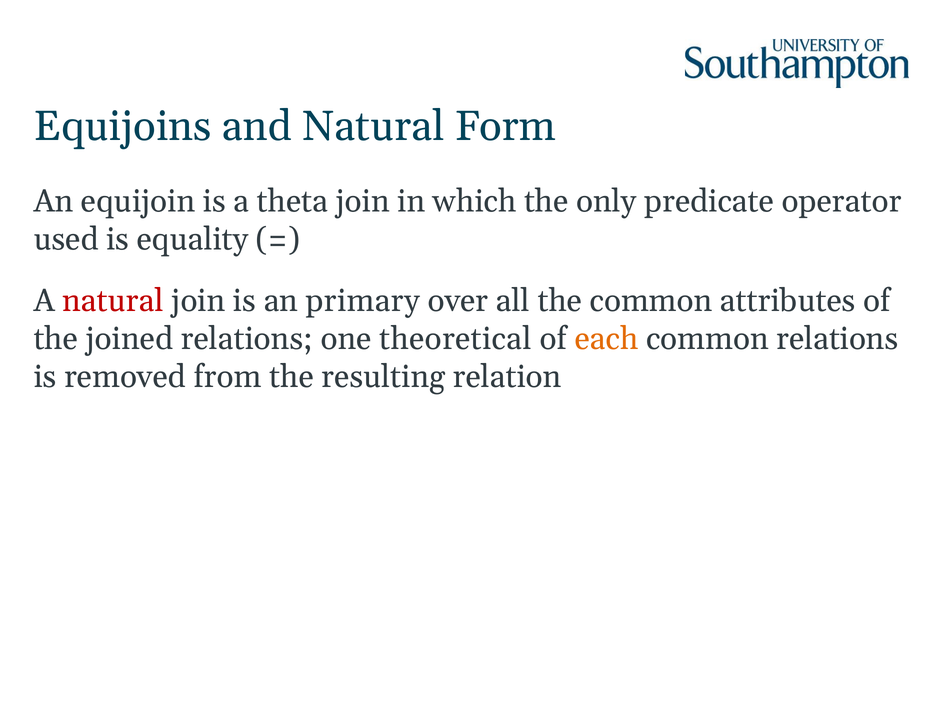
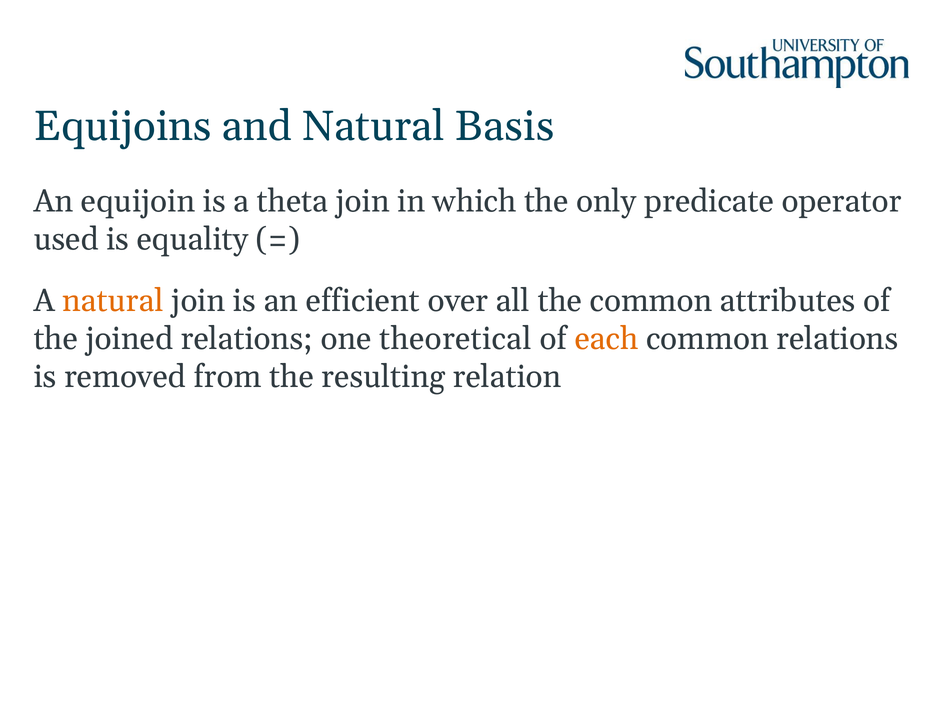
Form: Form -> Basis (505, 126)
natural colour: red -> orange (113, 301)
primary: primary -> efficient (363, 301)
